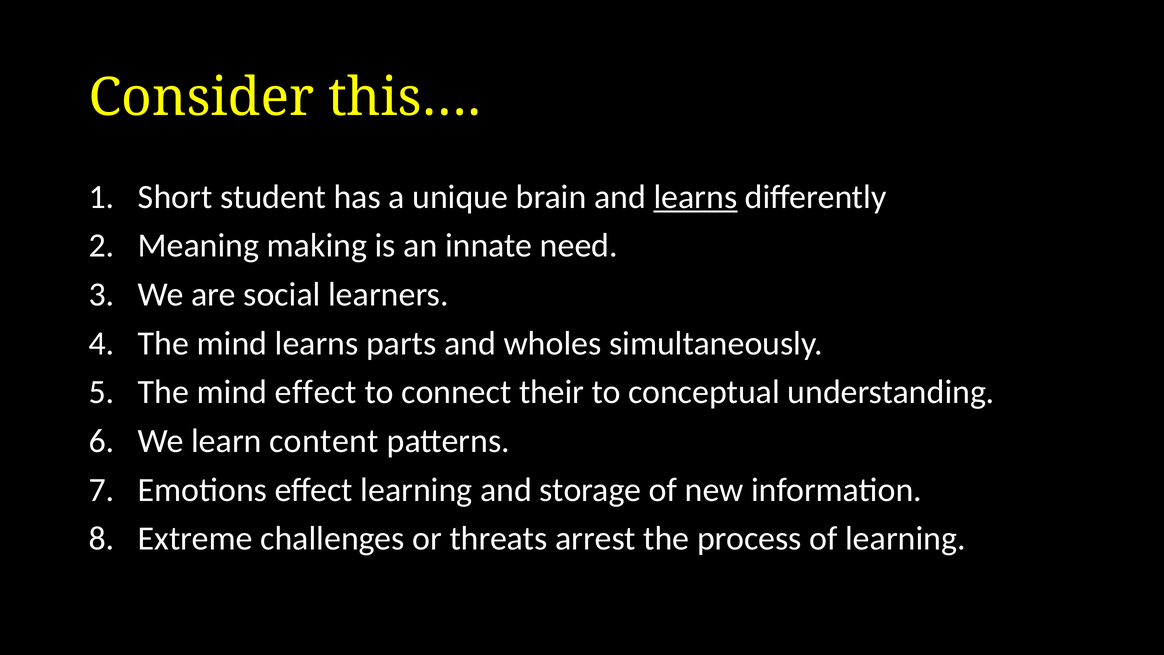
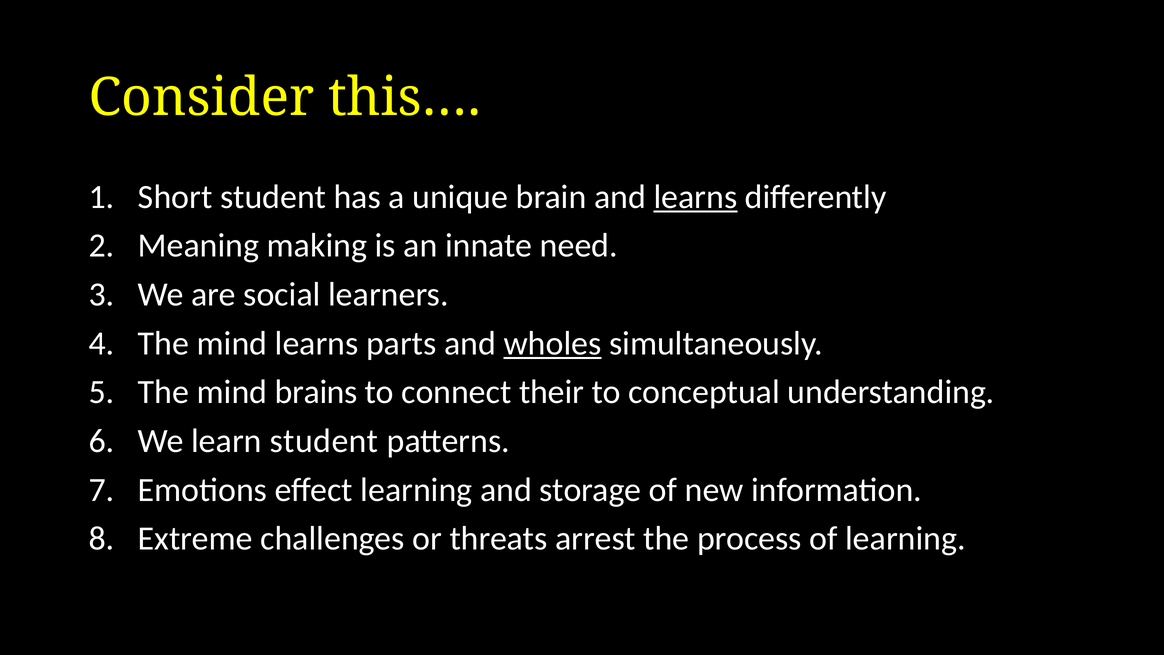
wholes underline: none -> present (553, 343)
mind effect: effect -> brains (316, 392)
learn content: content -> student (324, 441)
